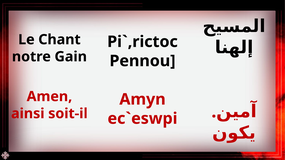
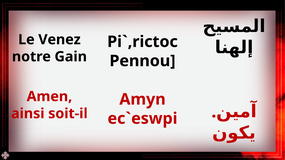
Chant: Chant -> Venez (60, 40)
